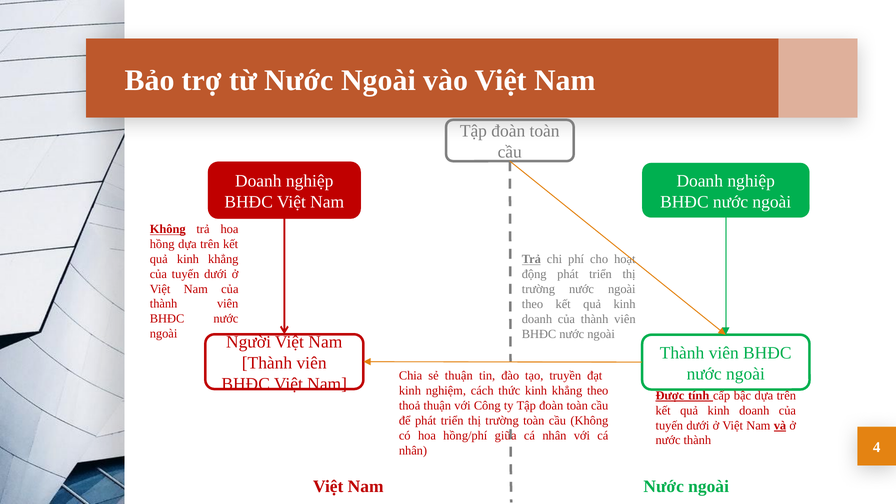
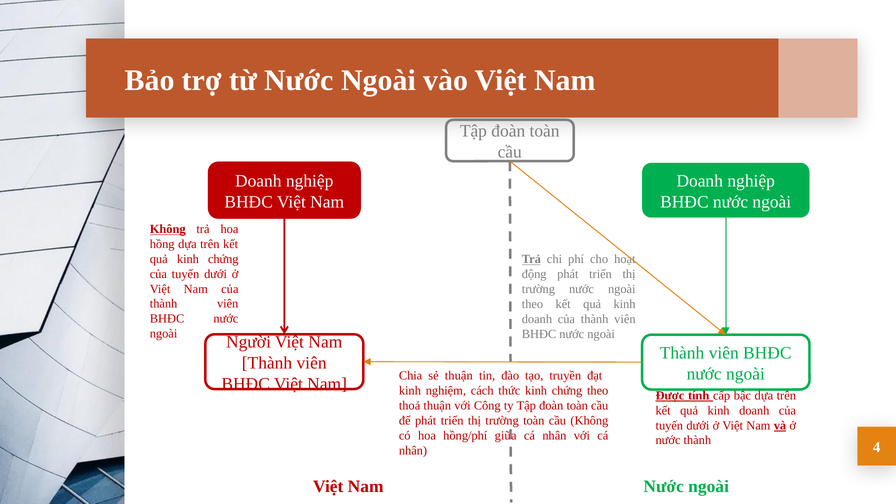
quả kinh khẳng: khẳng -> chứng (223, 259)
thức kinh khẳng: khẳng -> chứng (567, 391)
